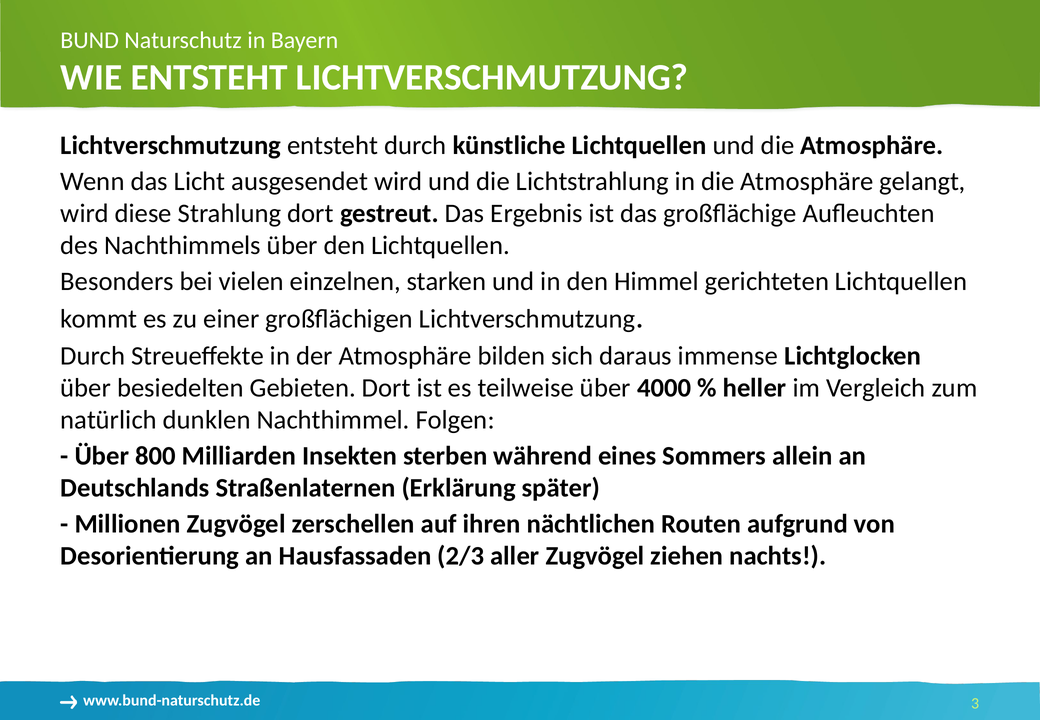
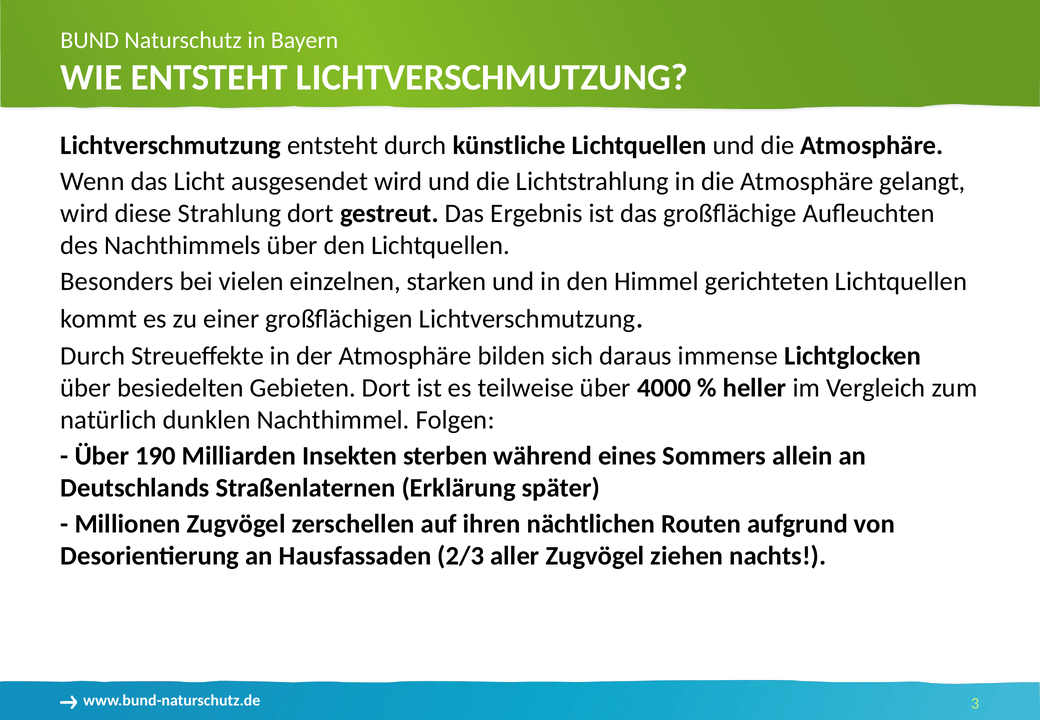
800: 800 -> 190 (156, 456)
